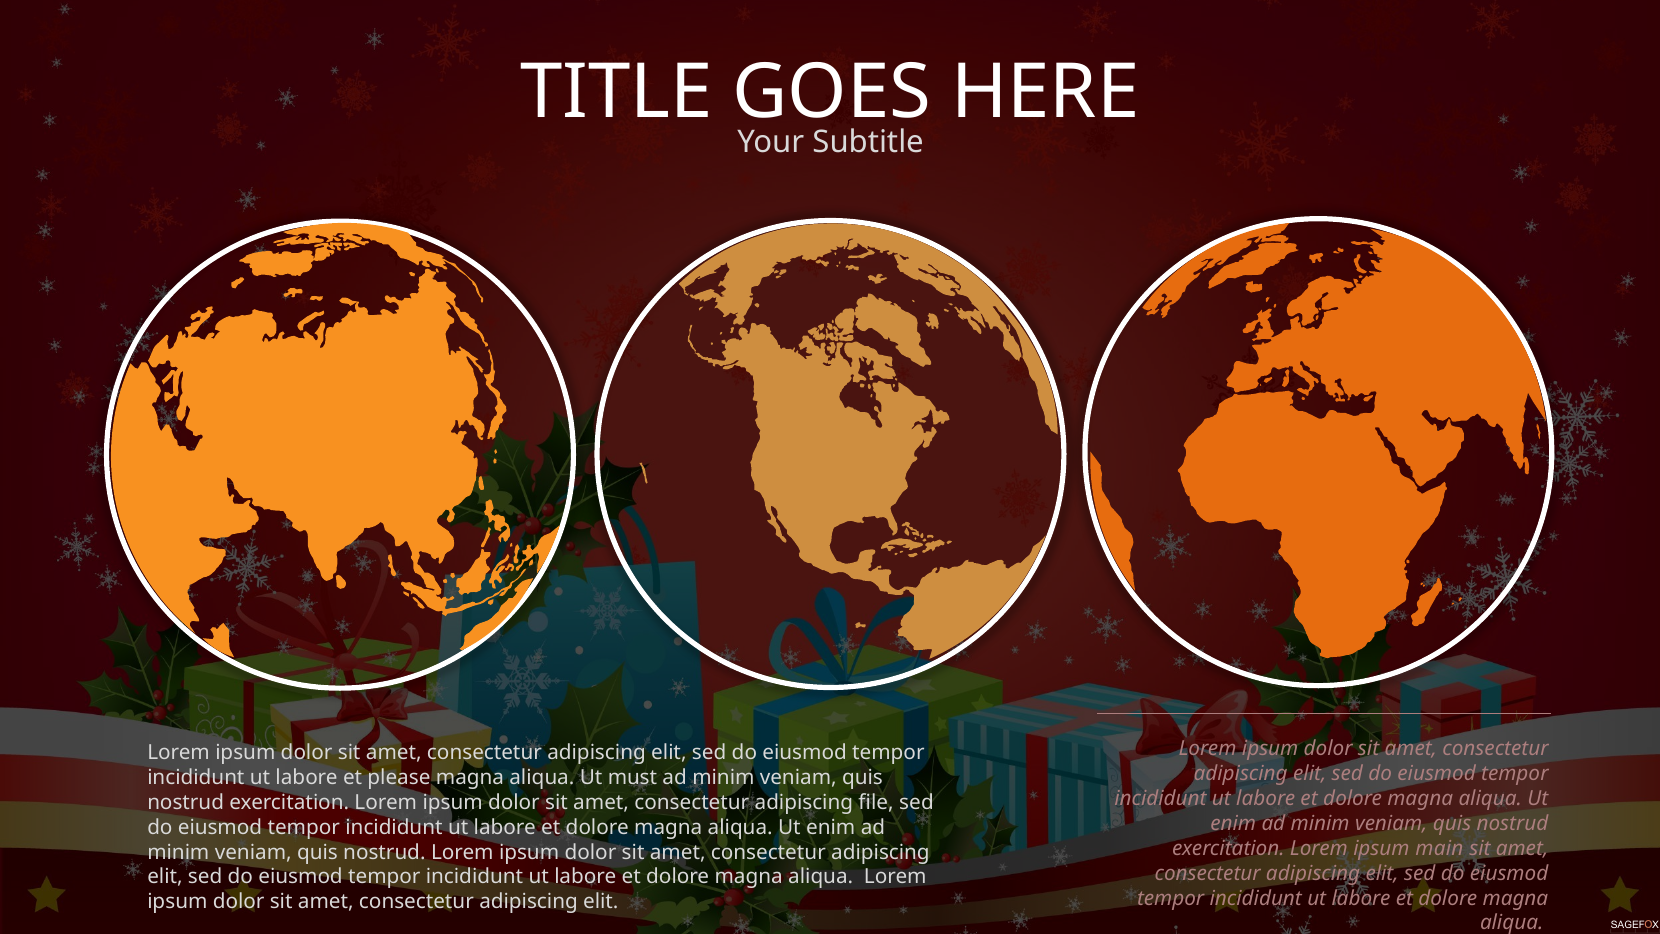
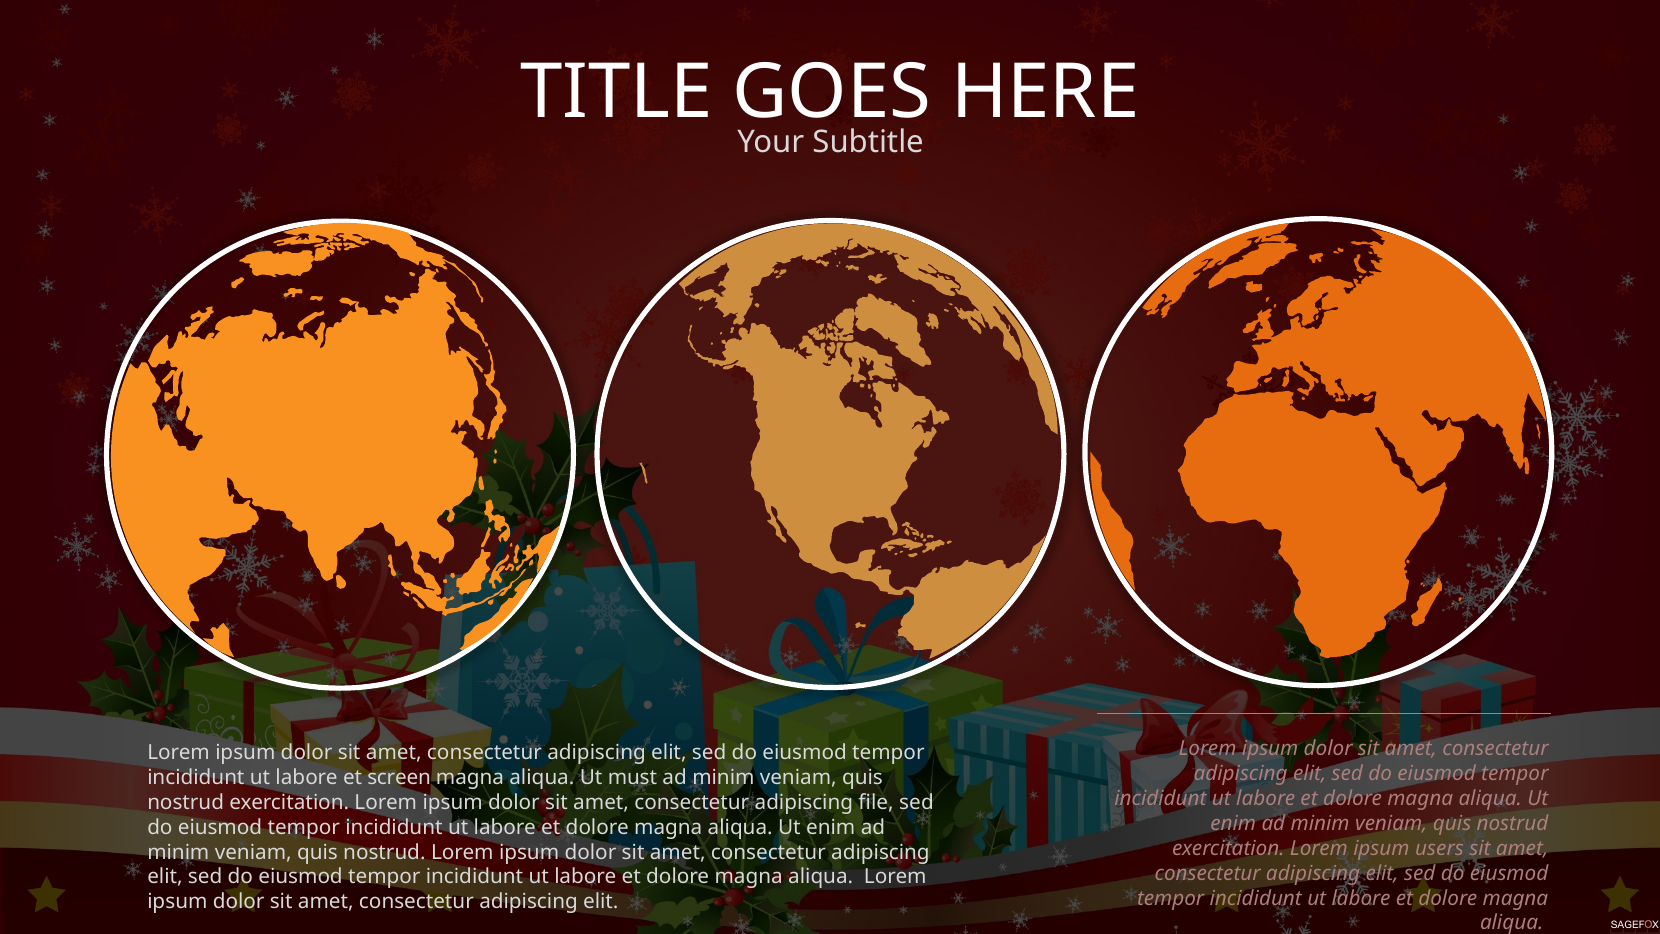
please: please -> screen (399, 777)
main: main -> users (1439, 848)
